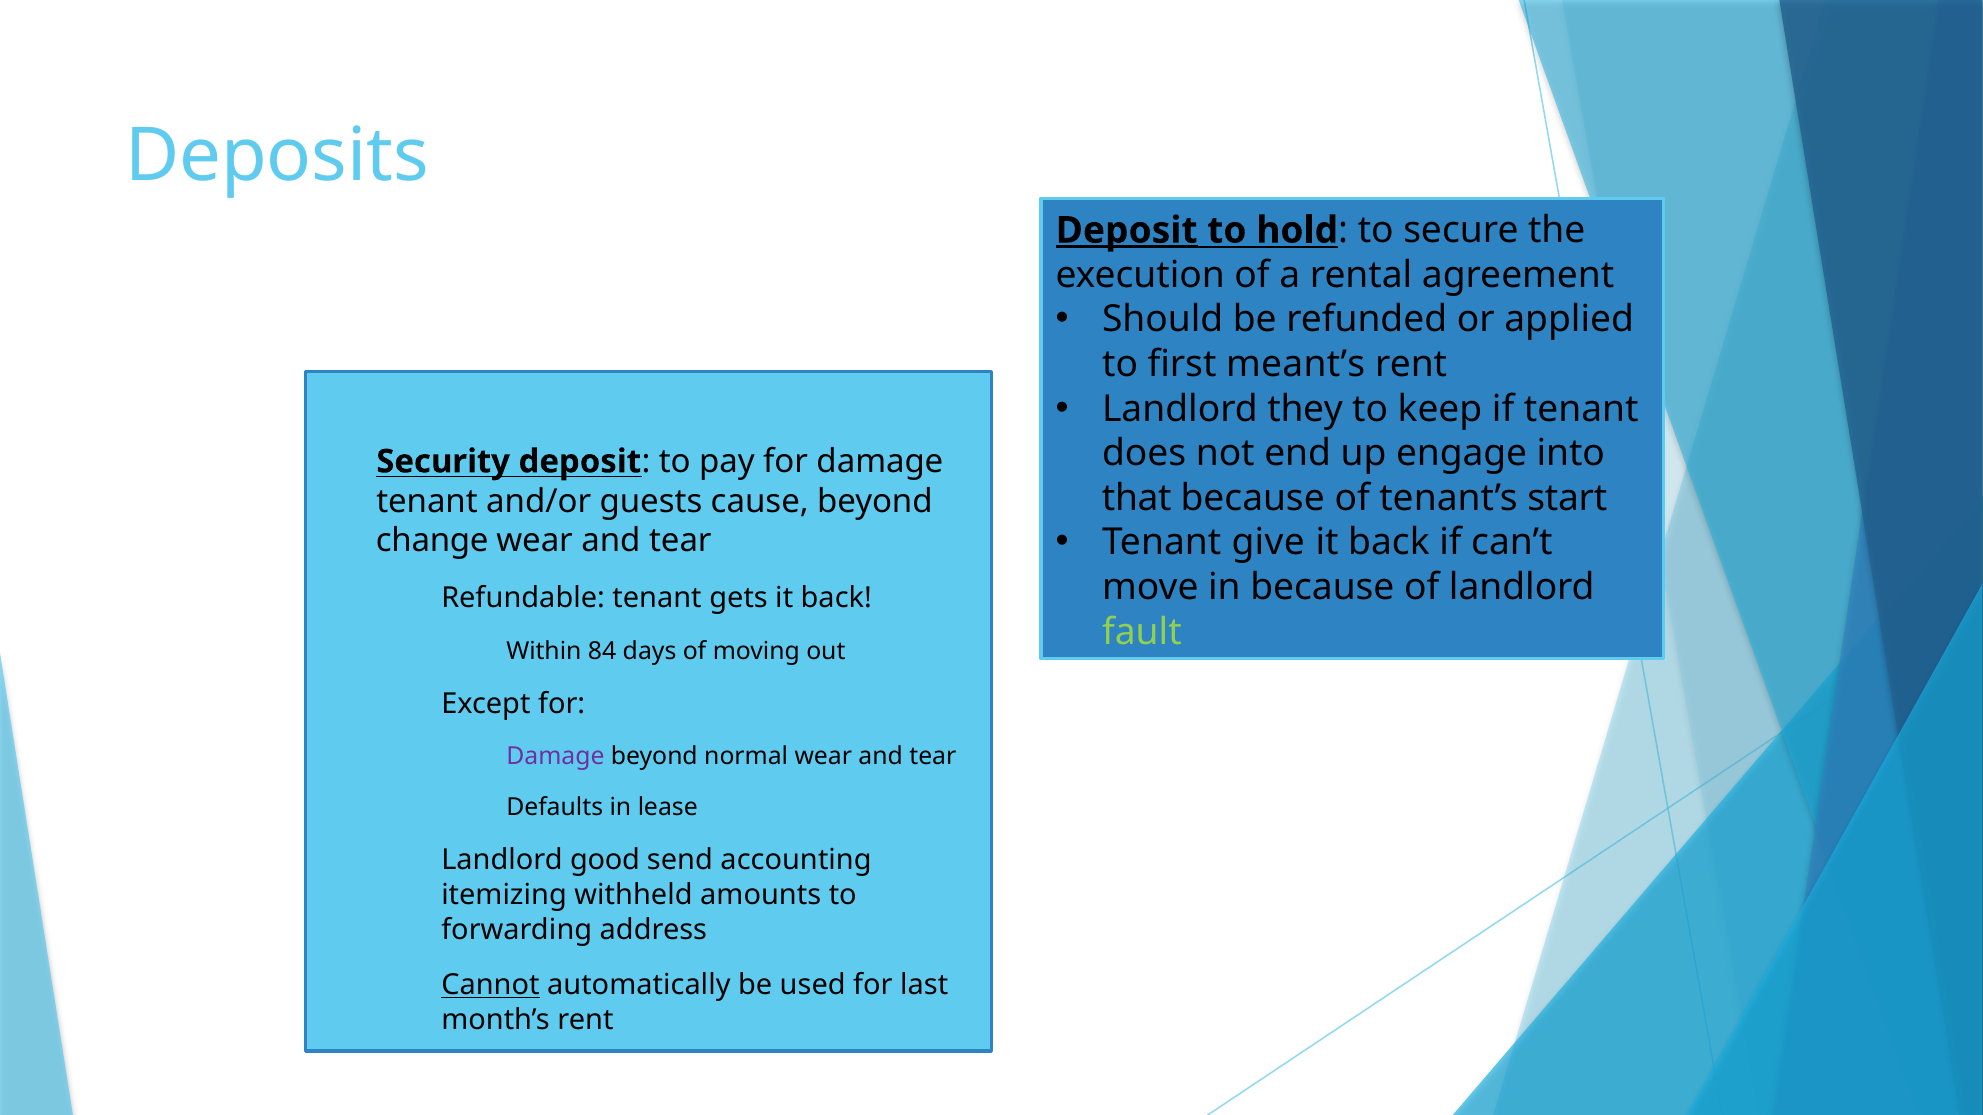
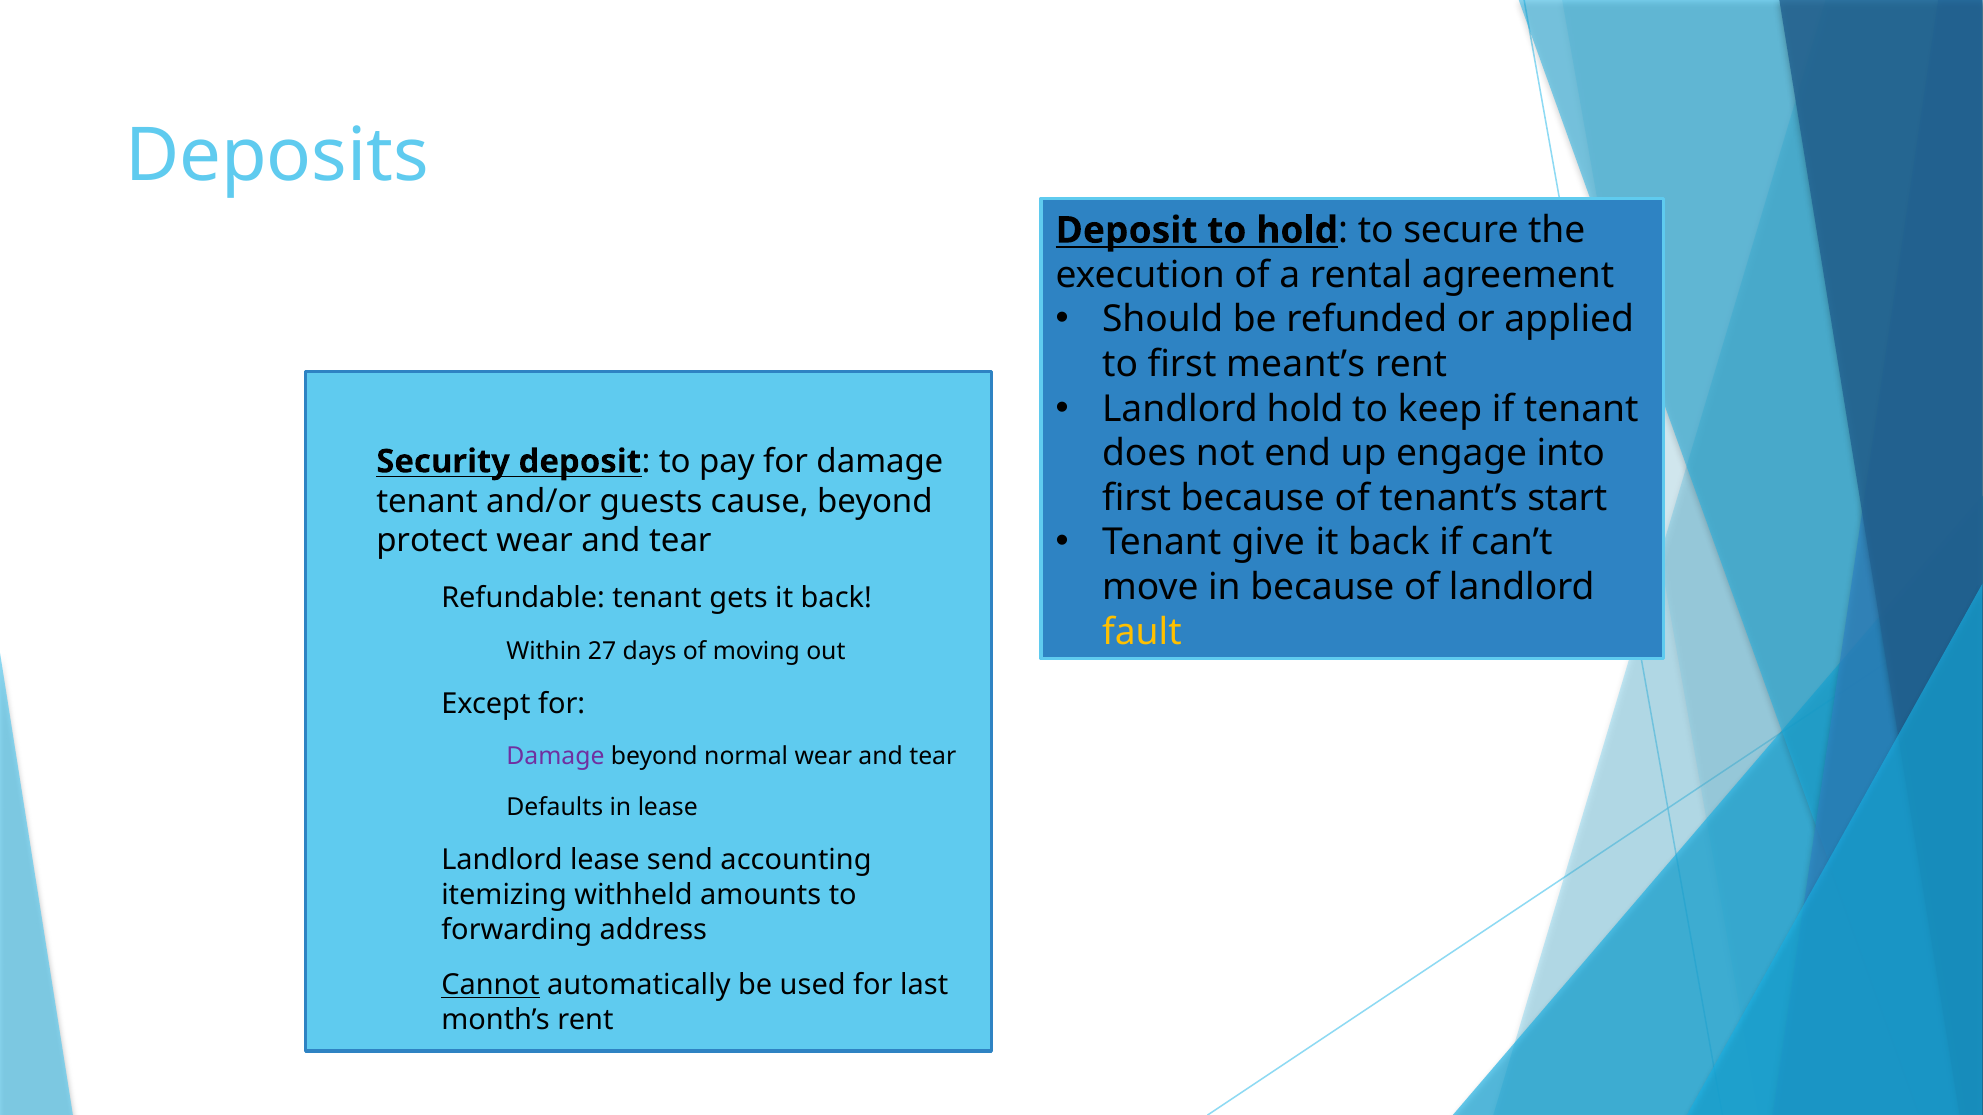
Deposit underline: present -> none (1127, 230)
Landlord they: they -> hold (1305, 409)
that: that -> first (1137, 498)
change: change -> protect (432, 541)
fault colour: light green -> yellow (1142, 632)
84: 84 -> 27 (602, 651)
Landlord good: good -> lease (605, 861)
